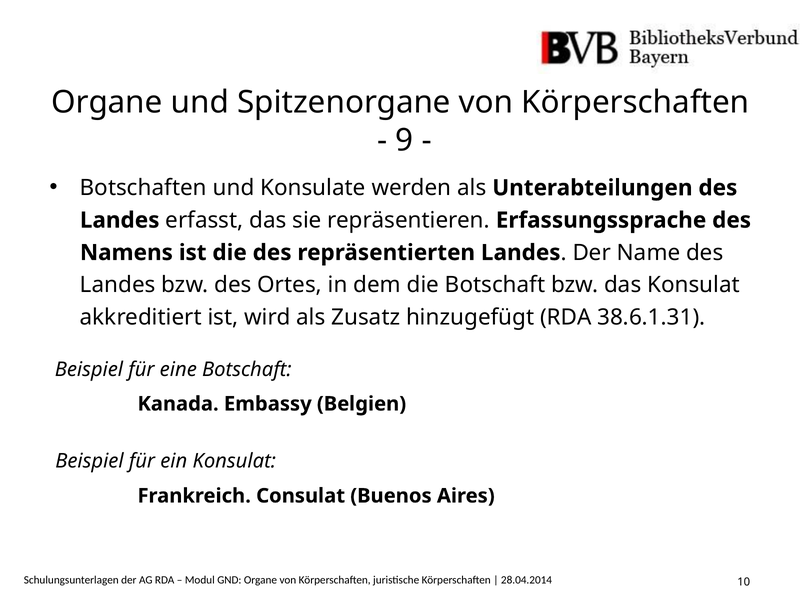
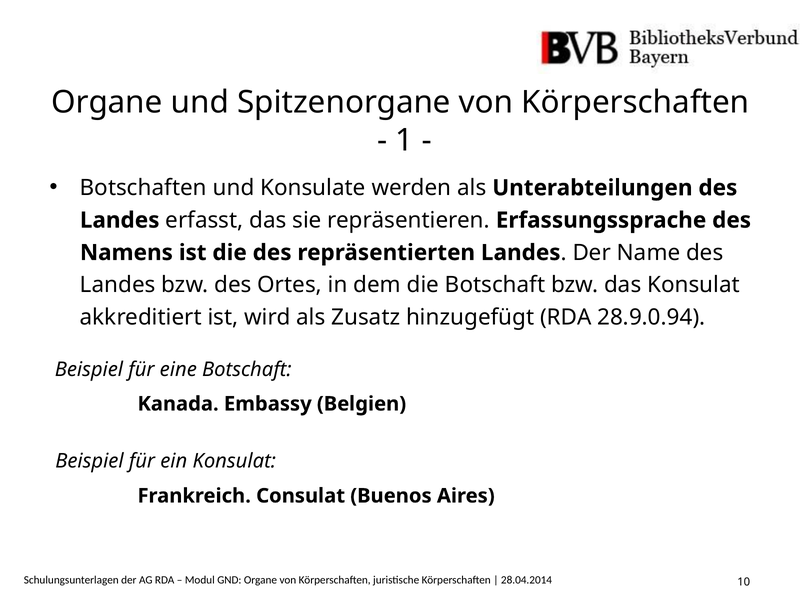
9: 9 -> 1 (404, 140)
38.6.1.31: 38.6.1.31 -> 28.9.0.94 (651, 317)
